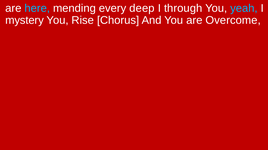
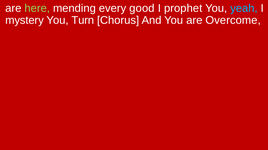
here colour: light blue -> light green (37, 8)
deep: deep -> good (142, 8)
through: through -> prophet (183, 8)
Rise: Rise -> Turn (83, 20)
